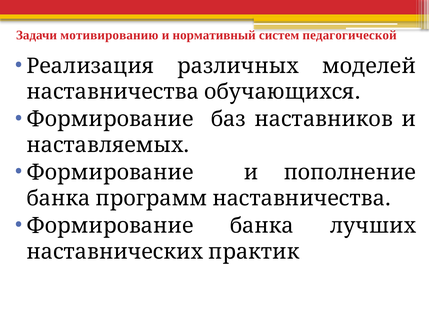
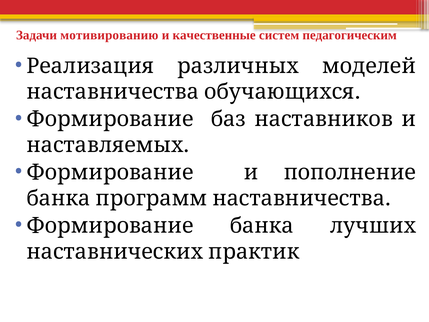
нормативный: нормативный -> качественные (214, 35)
педагогической: педагогической -> педагогическим (350, 35)
